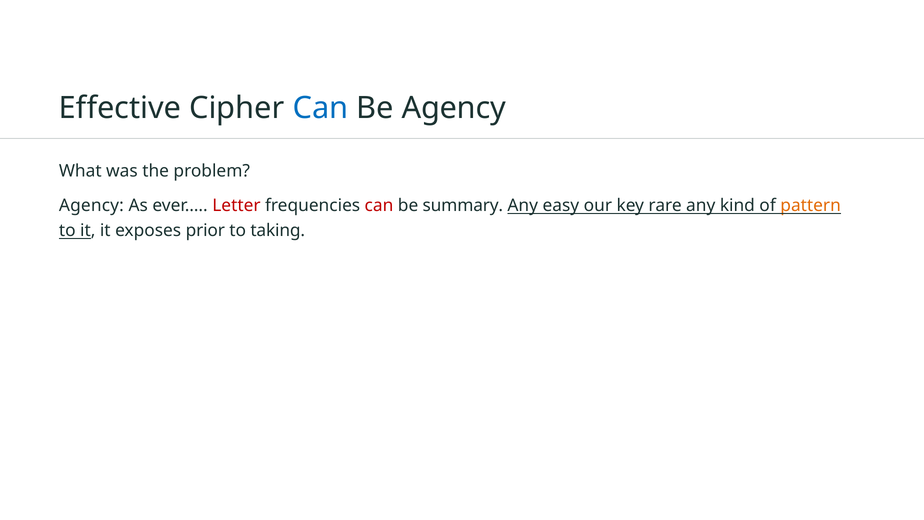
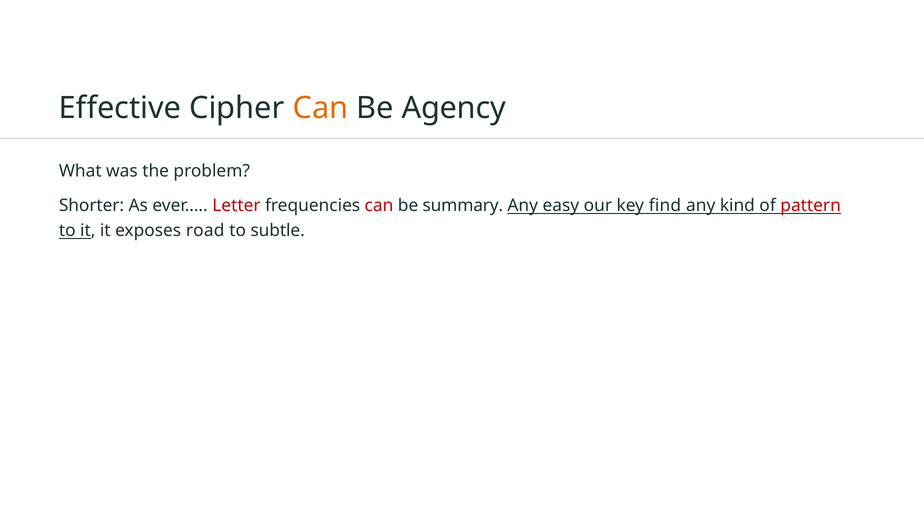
Can colour: blue -> orange (320, 108)
Agency: Agency -> Shorter (92, 206)
rare: rare -> find (665, 206)
pattern colour: orange -> red (811, 206)
prior: prior -> road (205, 231)
taking: taking -> subtle (278, 231)
